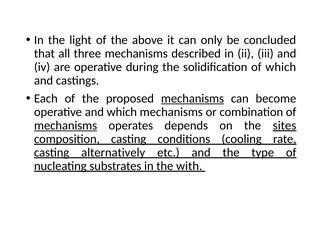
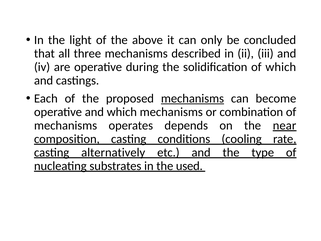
mechanisms underline: present -> none (66, 125)
sites: sites -> near (285, 125)
with: with -> used (189, 166)
